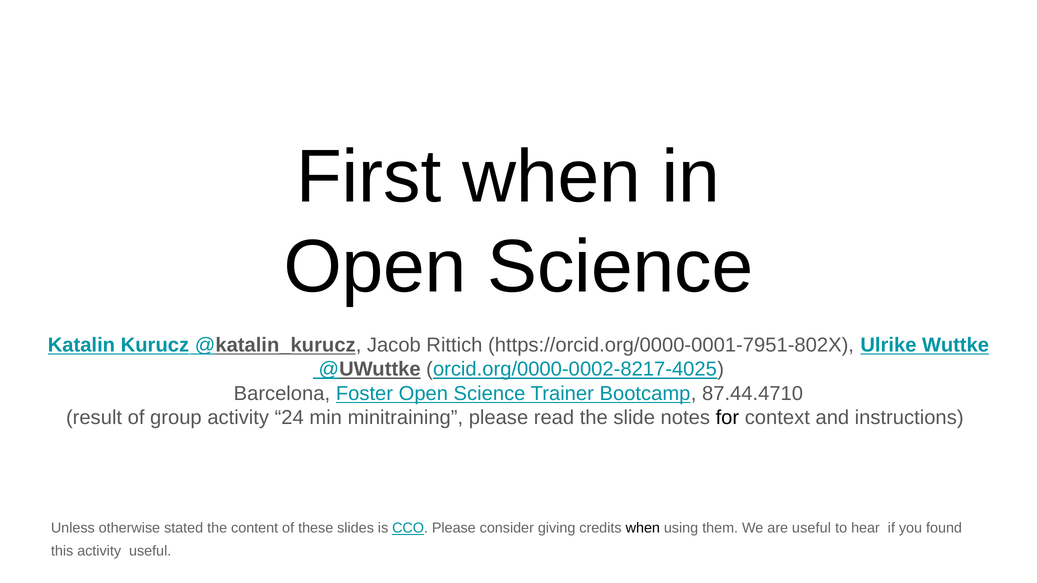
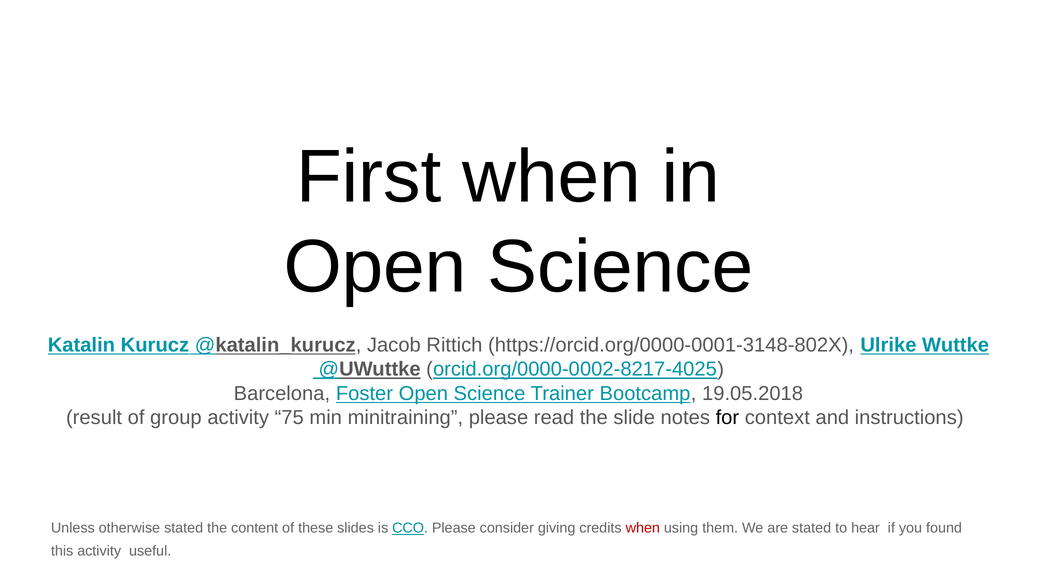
https://orcid.org/0000-0001-7951-802X: https://orcid.org/0000-0001-7951-802X -> https://orcid.org/0000-0001-3148-802X (671, 345)
87.44.4710: 87.44.4710 -> 19.05.2018 (753, 394)
24: 24 -> 75 (289, 418)
when colour: black -> red (643, 528)
are useful: useful -> stated (812, 528)
